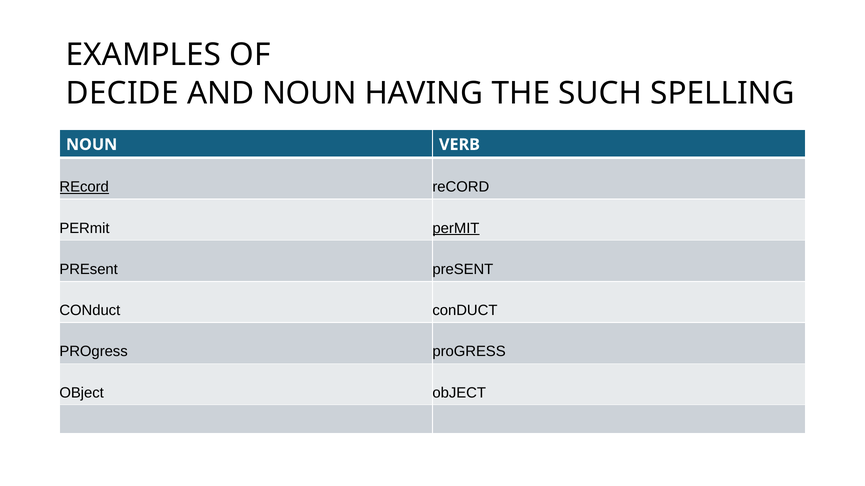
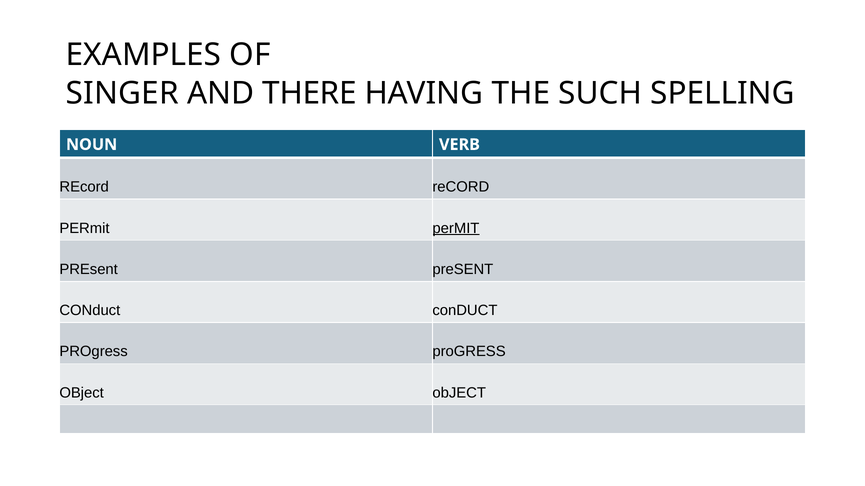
DECIDE: DECIDE -> SINGER (122, 93)
AND NOUN: NOUN -> THERE (310, 93)
REcord underline: present -> none (84, 187)
